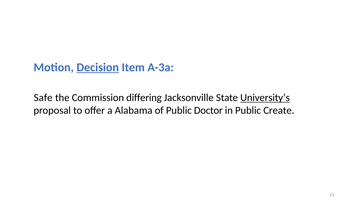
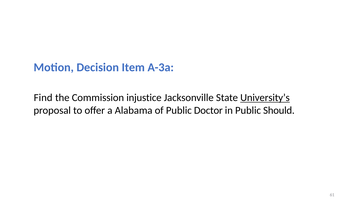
Decision underline: present -> none (98, 67)
Safe: Safe -> Find (43, 98)
differing: differing -> injustice (144, 98)
Create: Create -> Should (279, 110)
